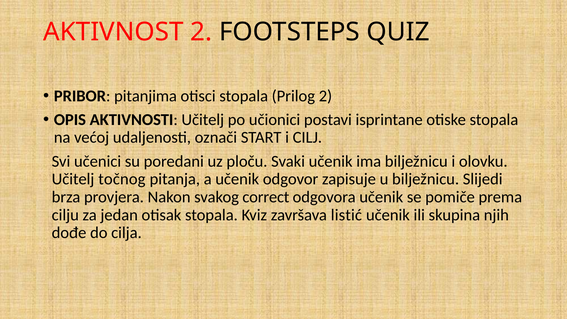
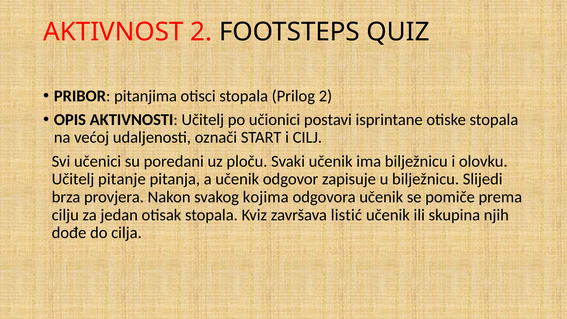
točnog: točnog -> pitanje (122, 179)
correct: correct -> kojima (266, 197)
